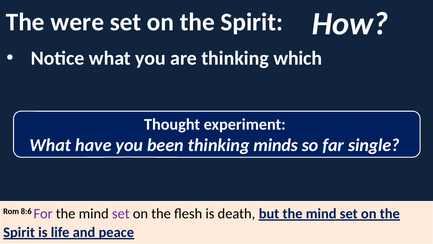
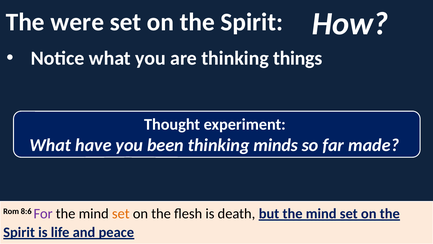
which: which -> things (298, 58)
single: single -> made (374, 145)
set colour: purple -> orange (121, 213)
